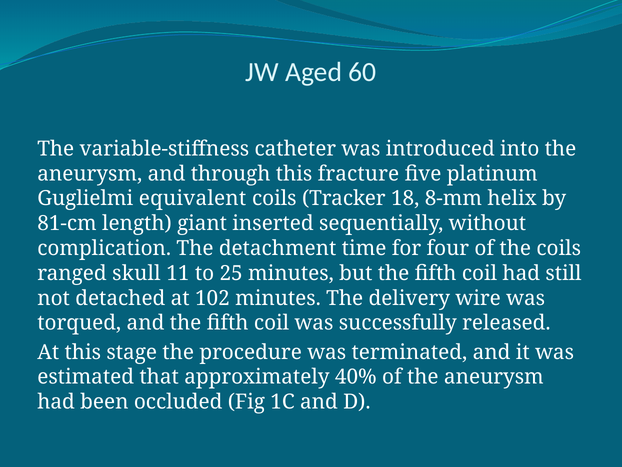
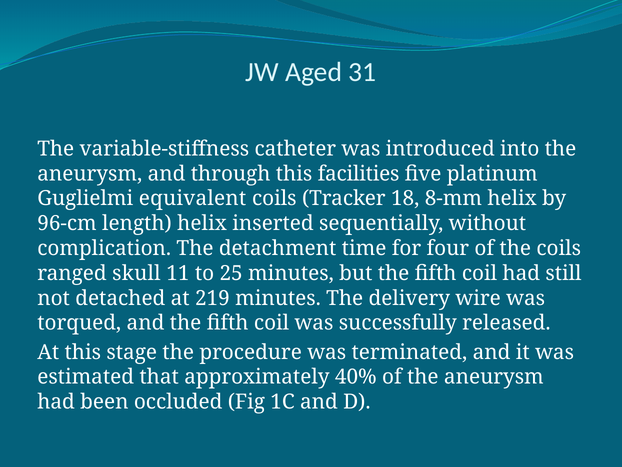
60: 60 -> 31 (362, 72)
fracture: fracture -> facilities (359, 174)
81-cm: 81-cm -> 96-cm (67, 223)
length giant: giant -> helix (202, 223)
102: 102 -> 219 (212, 298)
